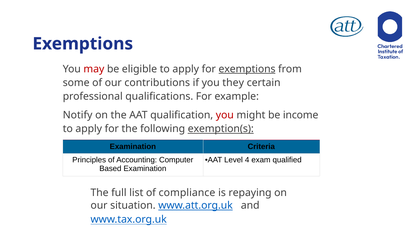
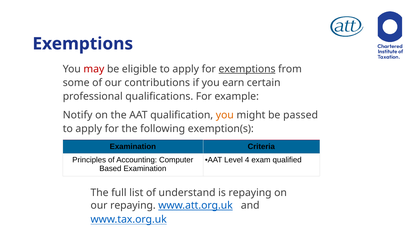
they: they -> earn (233, 83)
you colour: red -> orange (225, 115)
income: income -> passed (301, 115)
exemption(s underline: present -> none (221, 129)
compliance: compliance -> understand (187, 193)
our situation: situation -> repaying (133, 206)
